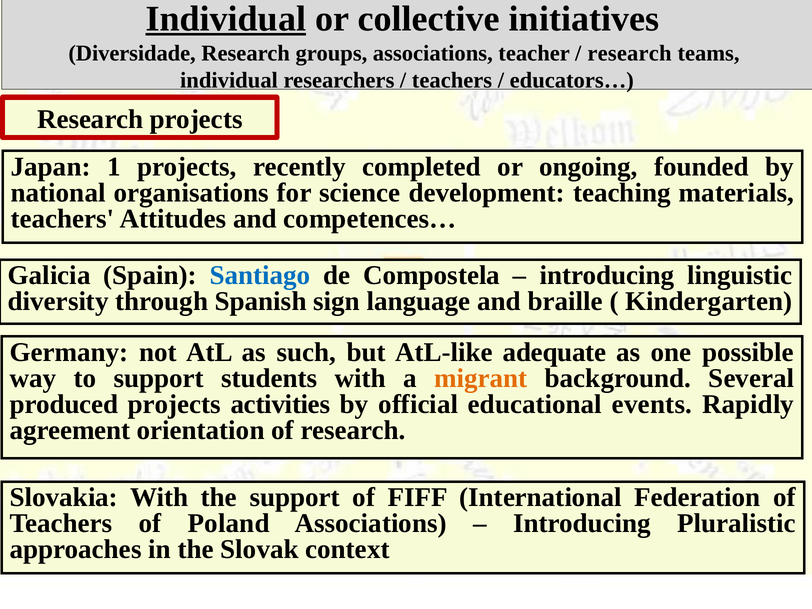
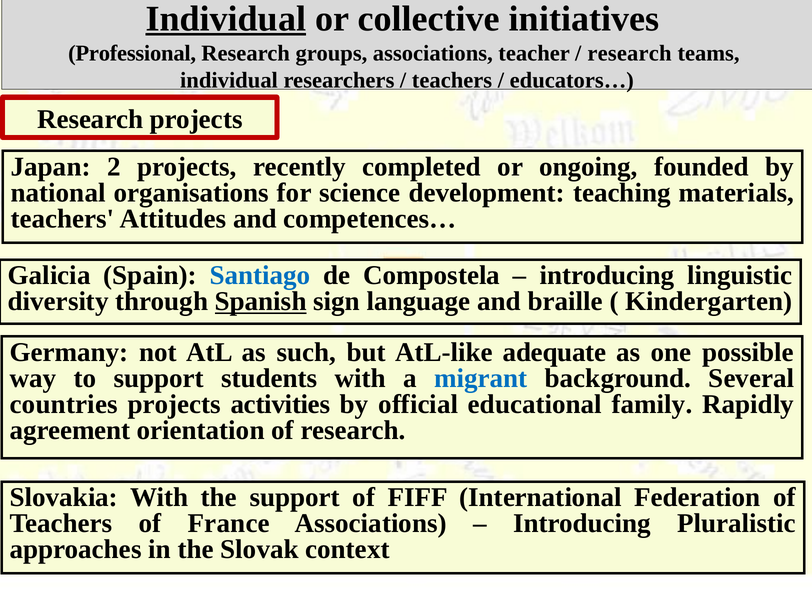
Diversidade: Diversidade -> Professional (132, 53)
1: 1 -> 2 (114, 167)
Spanish underline: none -> present (261, 302)
migrant colour: orange -> blue (481, 378)
produced: produced -> countries (64, 404)
events: events -> family (652, 404)
Poland: Poland -> France (229, 523)
